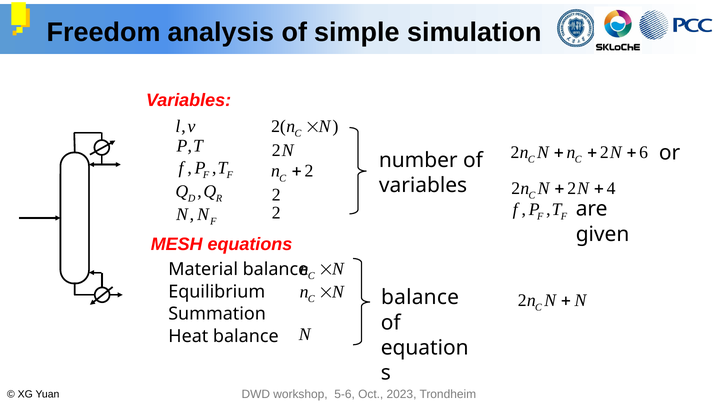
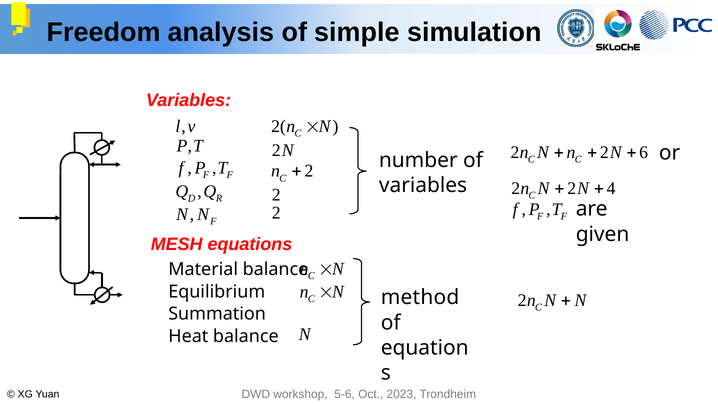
balance: balance -> method (420, 297)
